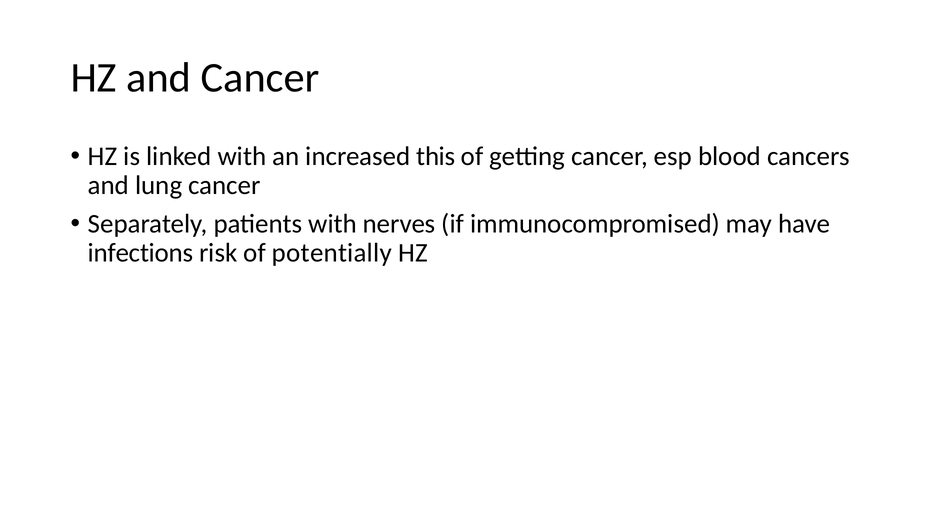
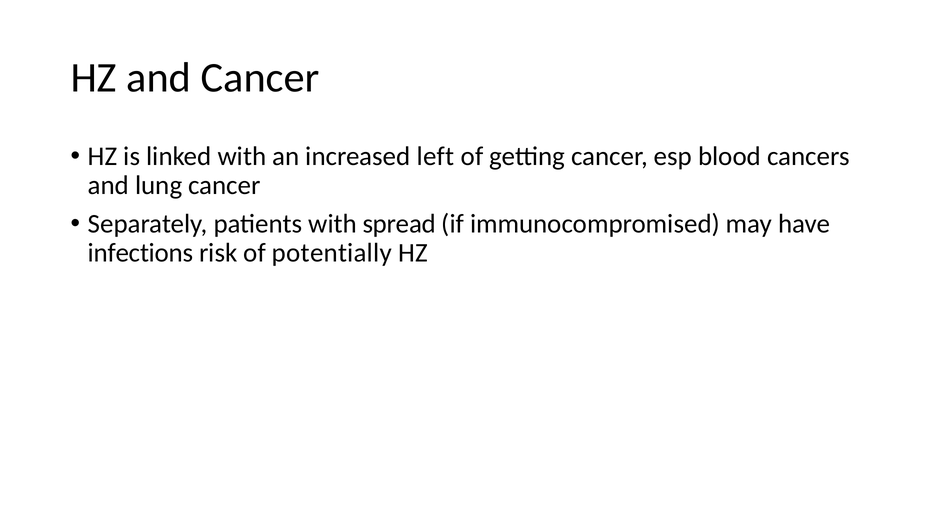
this: this -> left (436, 156)
nerves: nerves -> spread (399, 224)
